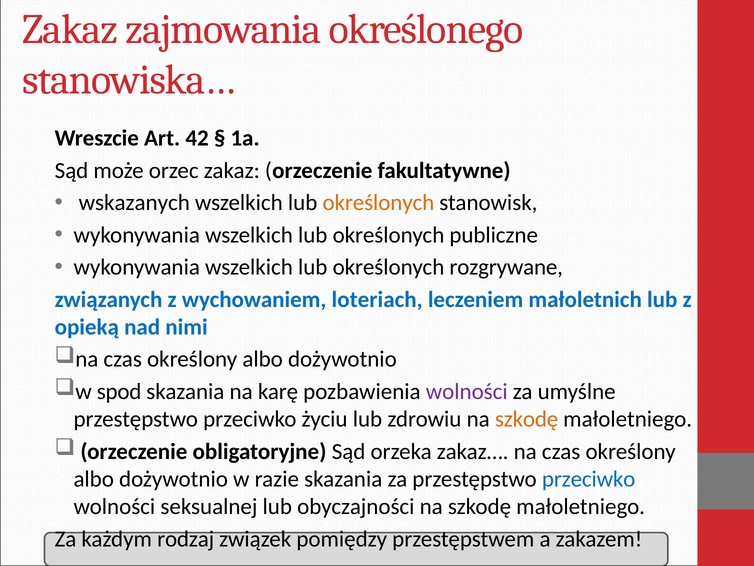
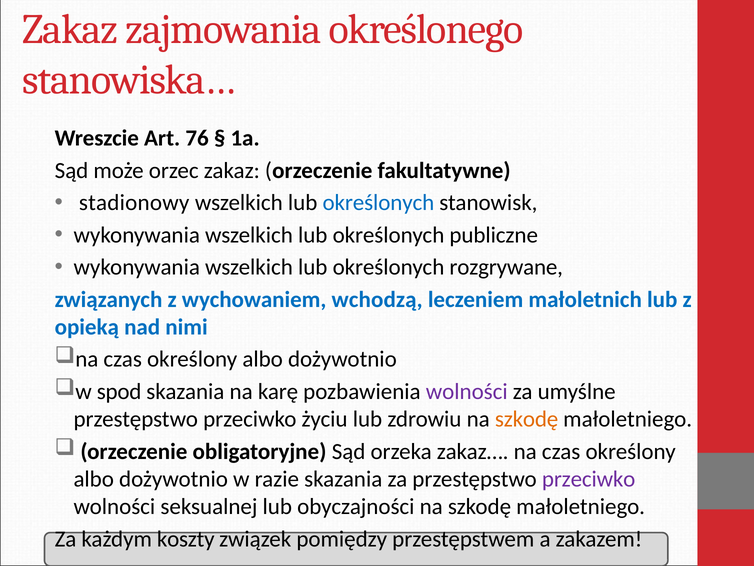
42: 42 -> 76 (197, 138)
wskazanych: wskazanych -> stadionowy (134, 203)
określonych colour: orange -> blue (378, 203)
loteriach: loteriach -> wchodzą (377, 299)
przeciwko colour: blue -> purple (589, 479)
rodzaj: rodzaj -> koszty (186, 538)
